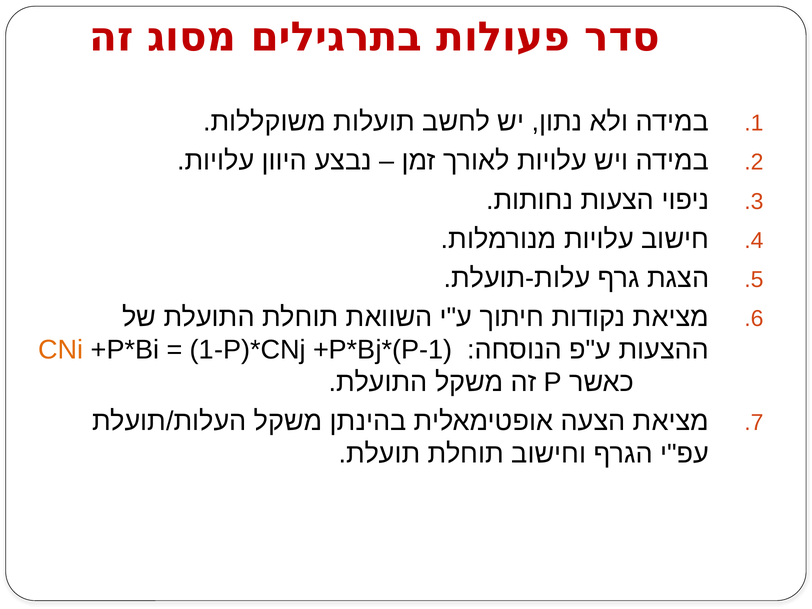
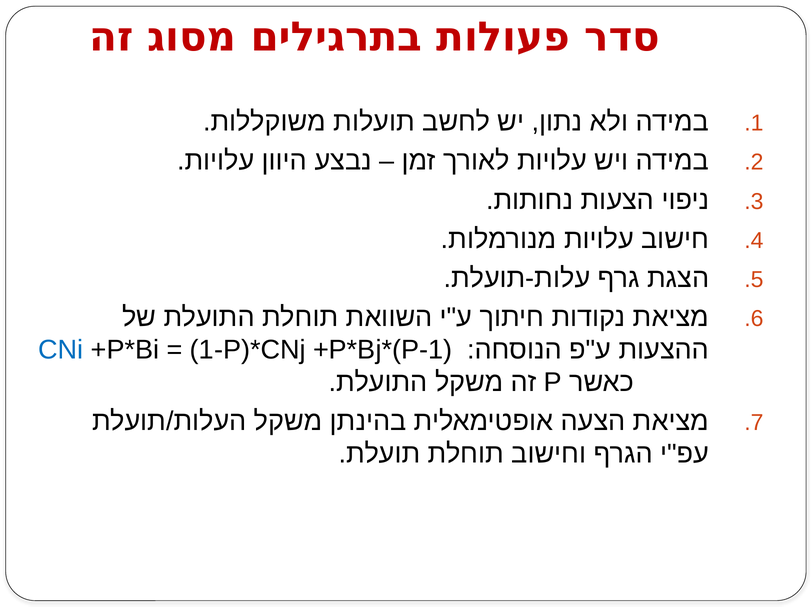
CNi colour: orange -> blue (61, 350)
